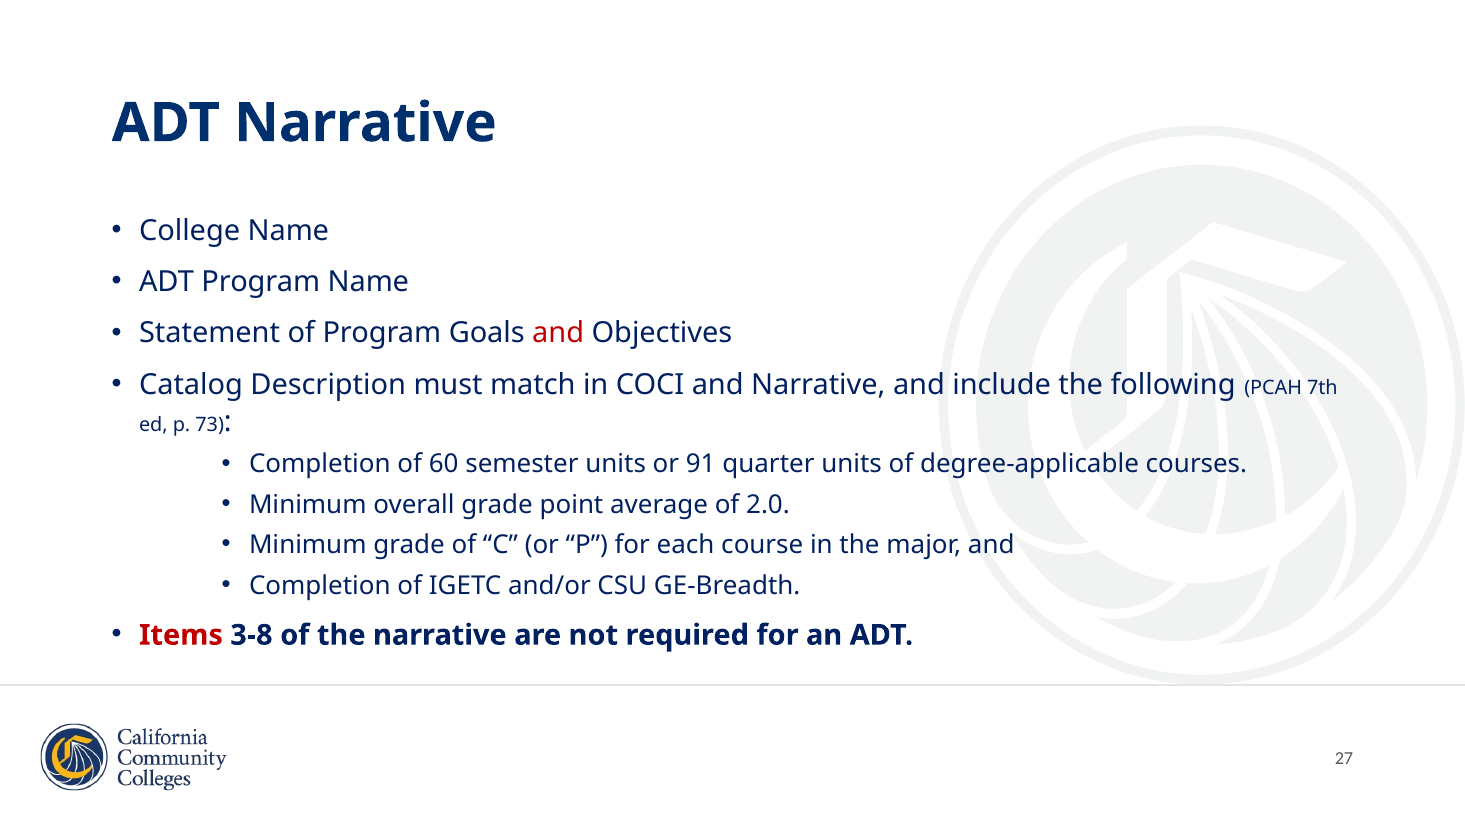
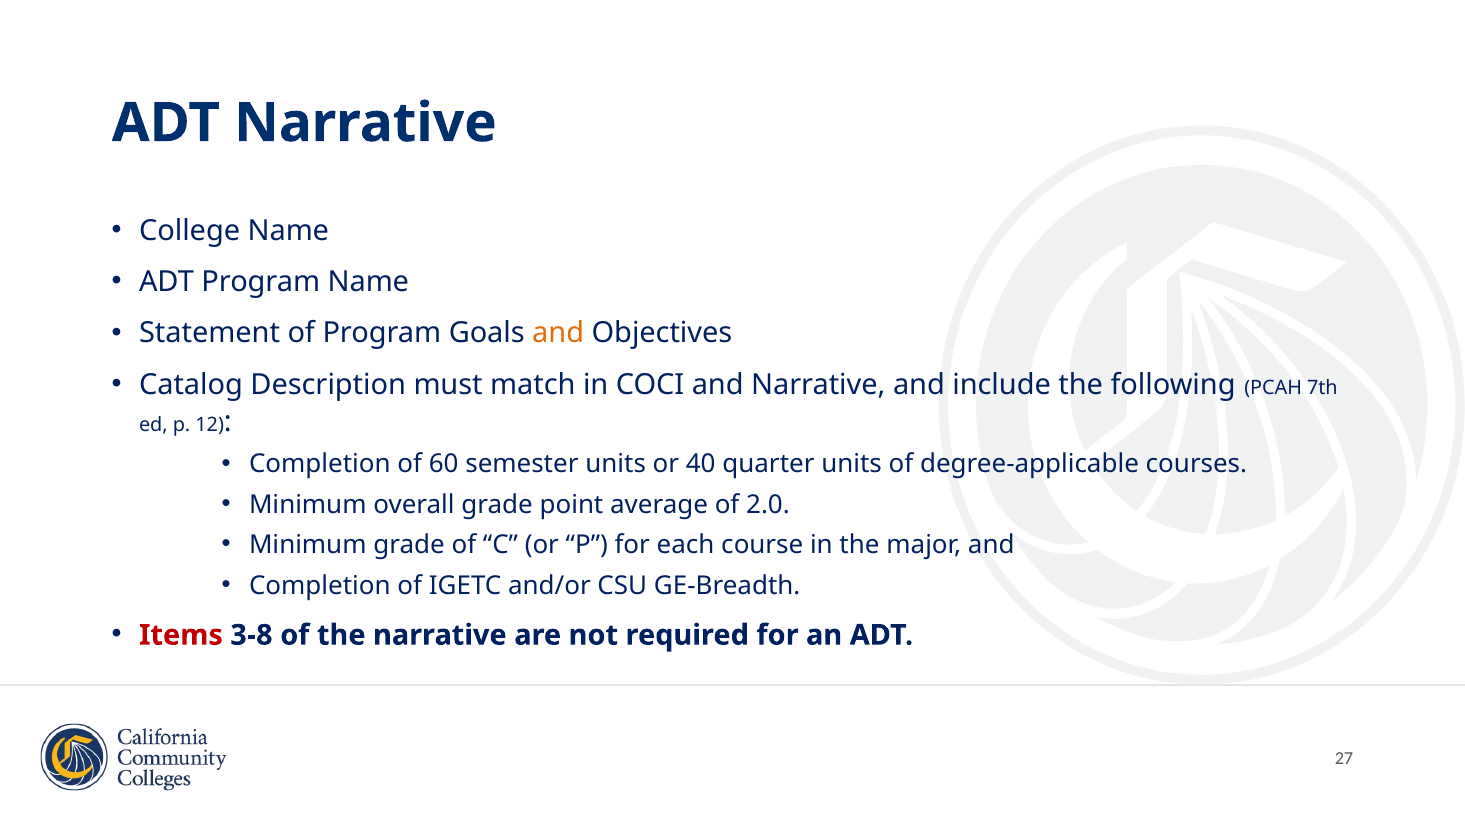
and colour: red -> orange (558, 333)
73: 73 -> 12 (210, 425)
91: 91 -> 40 (701, 464)
